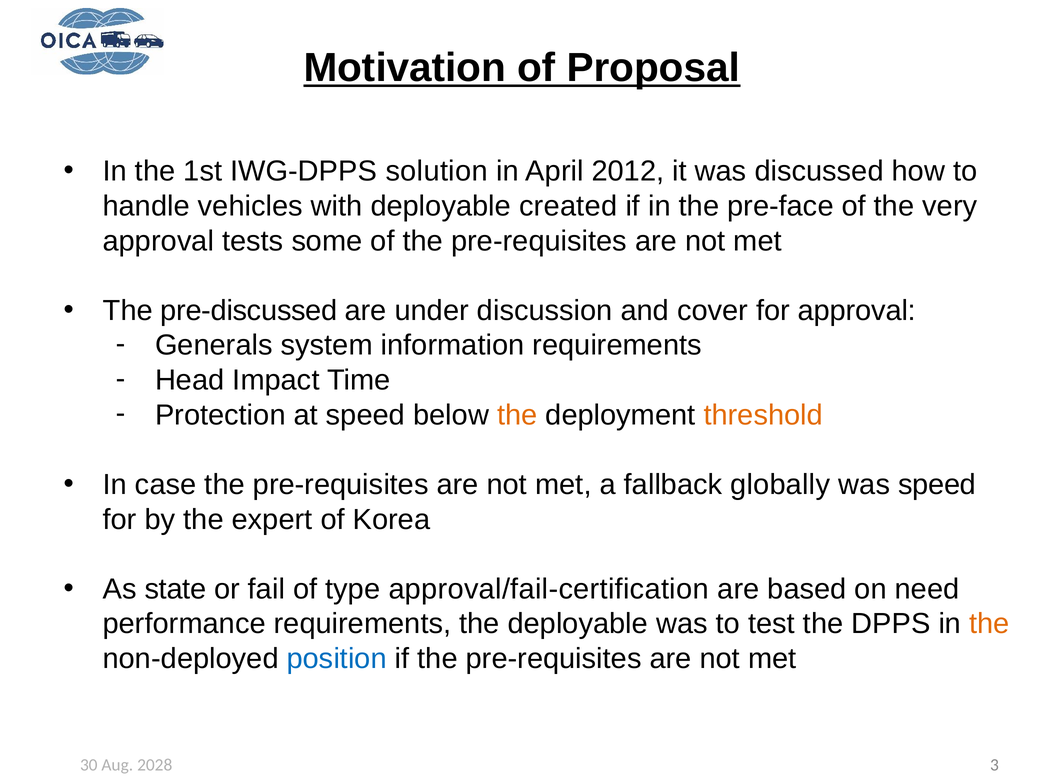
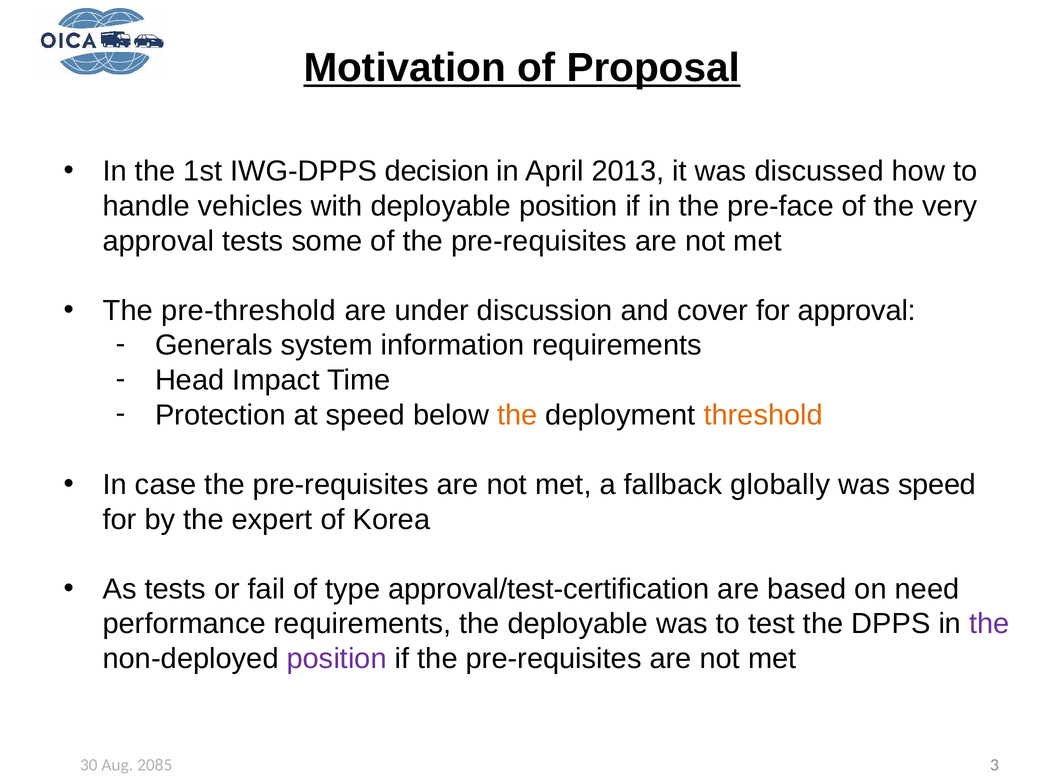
solution: solution -> decision (437, 171)
2012: 2012 -> 2013 (628, 171)
deployable created: created -> position (568, 206)
pre-discussed: pre-discussed -> pre-threshold (249, 311)
As state: state -> tests (175, 589)
approval/fail-certification: approval/fail-certification -> approval/test-certification (549, 589)
the colour: orange -> purple (989, 624)
position colour: blue -> purple (337, 659)
2028: 2028 -> 2085 (155, 765)
